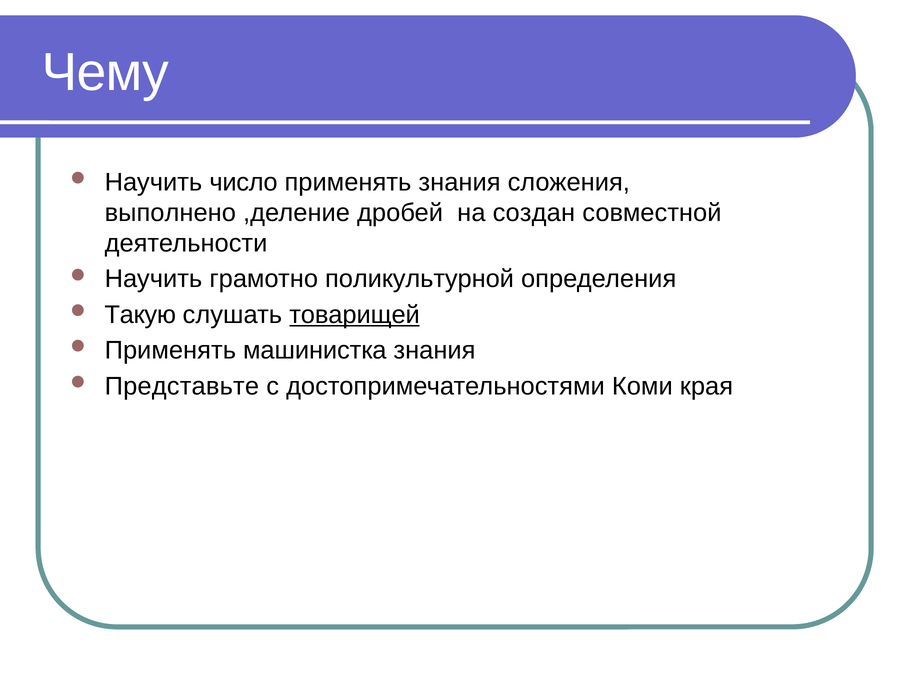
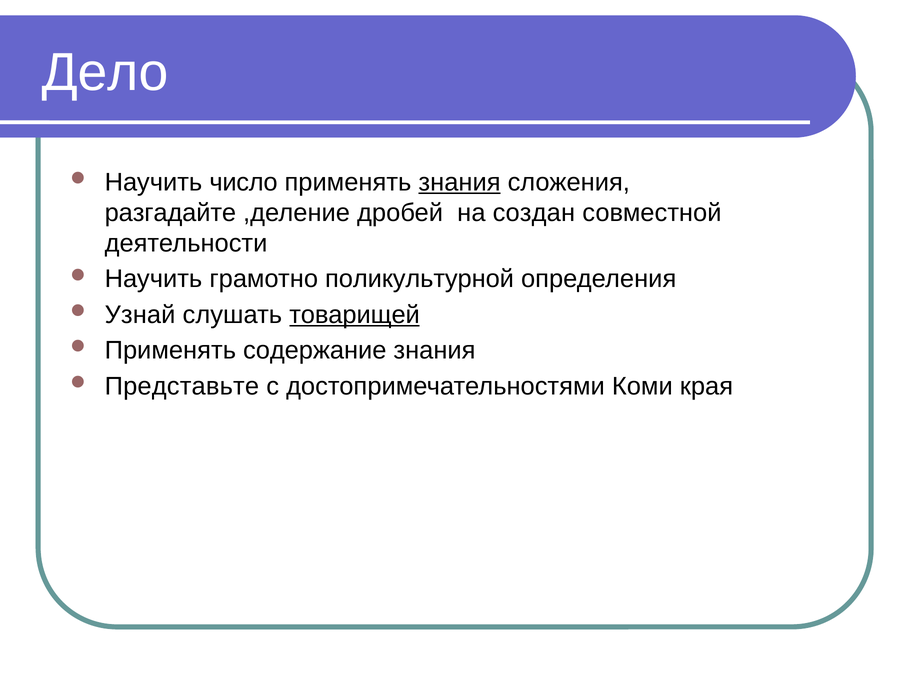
Чему: Чему -> Дело (105, 72)
знания underline: none -> present (460, 182)
выполнено: выполнено -> разгадайте (170, 213)
Такую: Такую -> Узнай (140, 315)
машинистка: машинистка -> содержание (315, 350)
